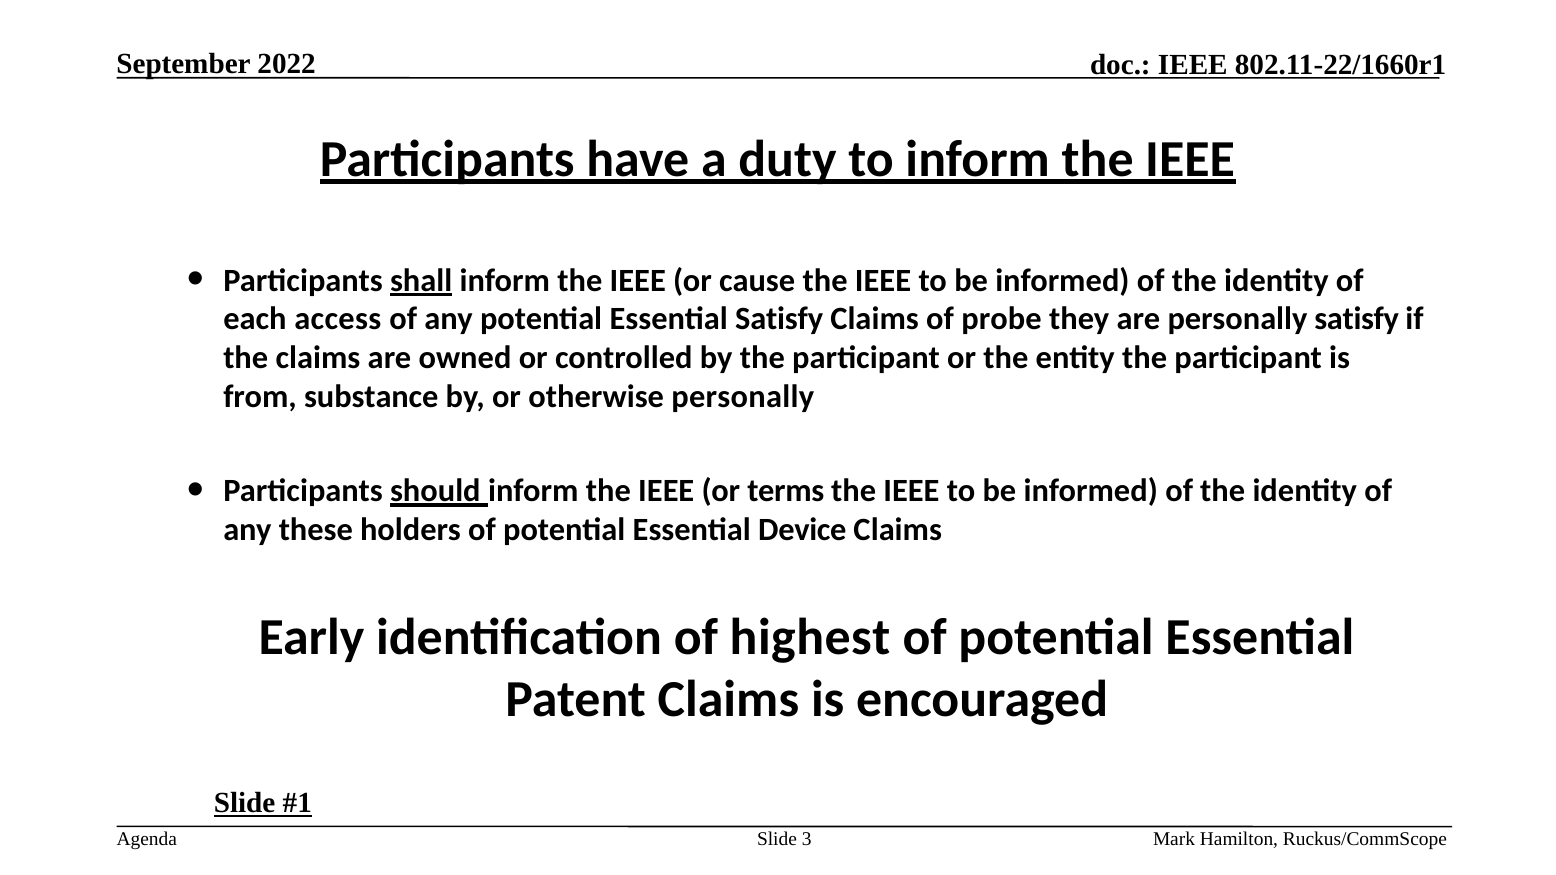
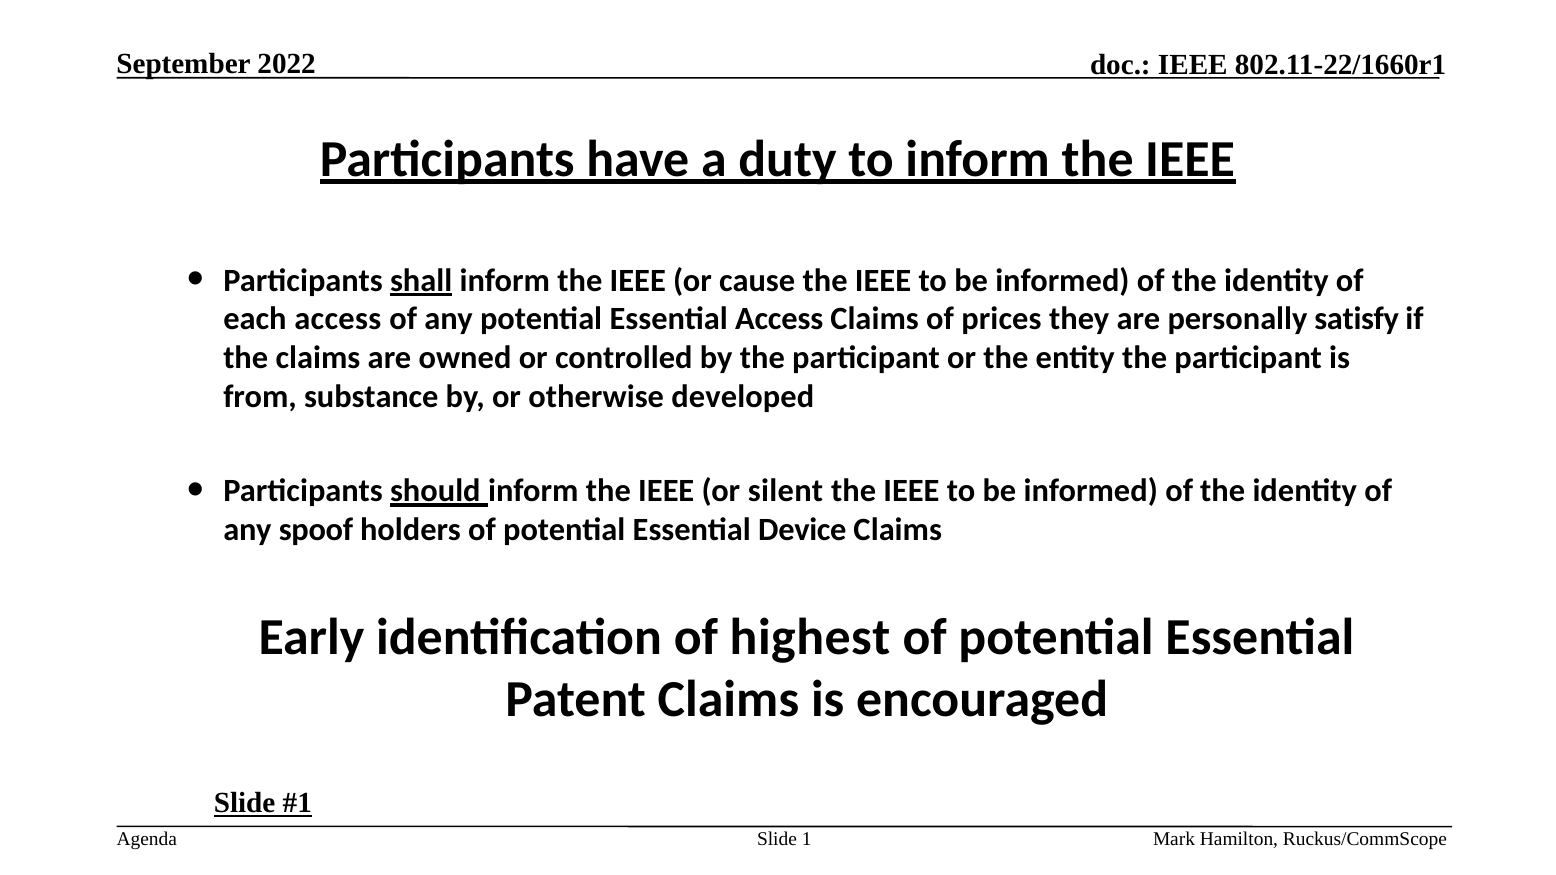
Essential Satisfy: Satisfy -> Access (779, 319)
probe: probe -> prices (1001, 319)
otherwise personally: personally -> developed (743, 397)
terms: terms -> silent (786, 491)
these: these -> spoof (316, 530)
3: 3 -> 1 (807, 839)
